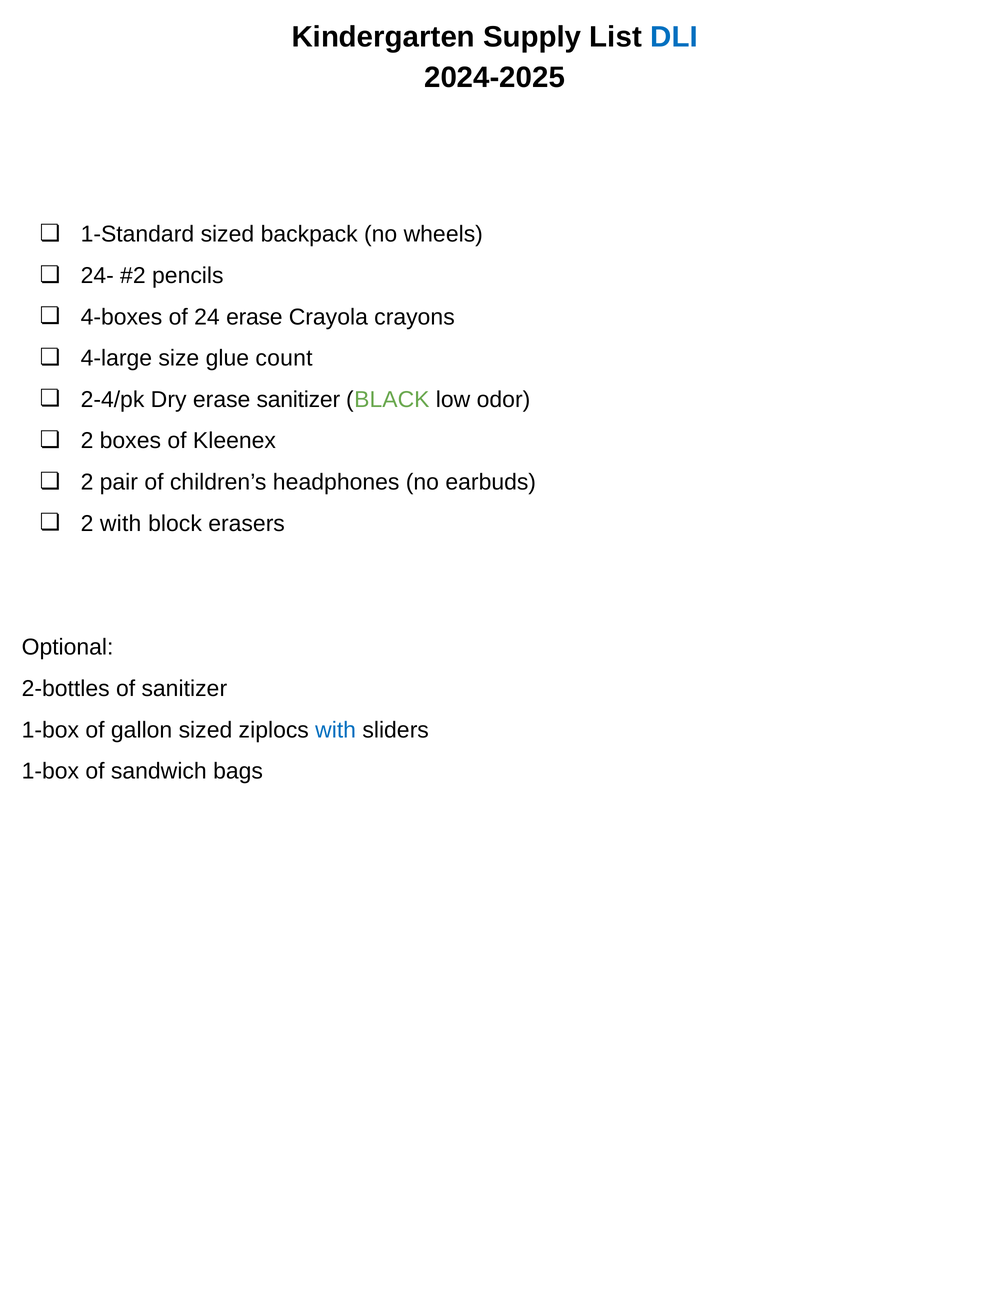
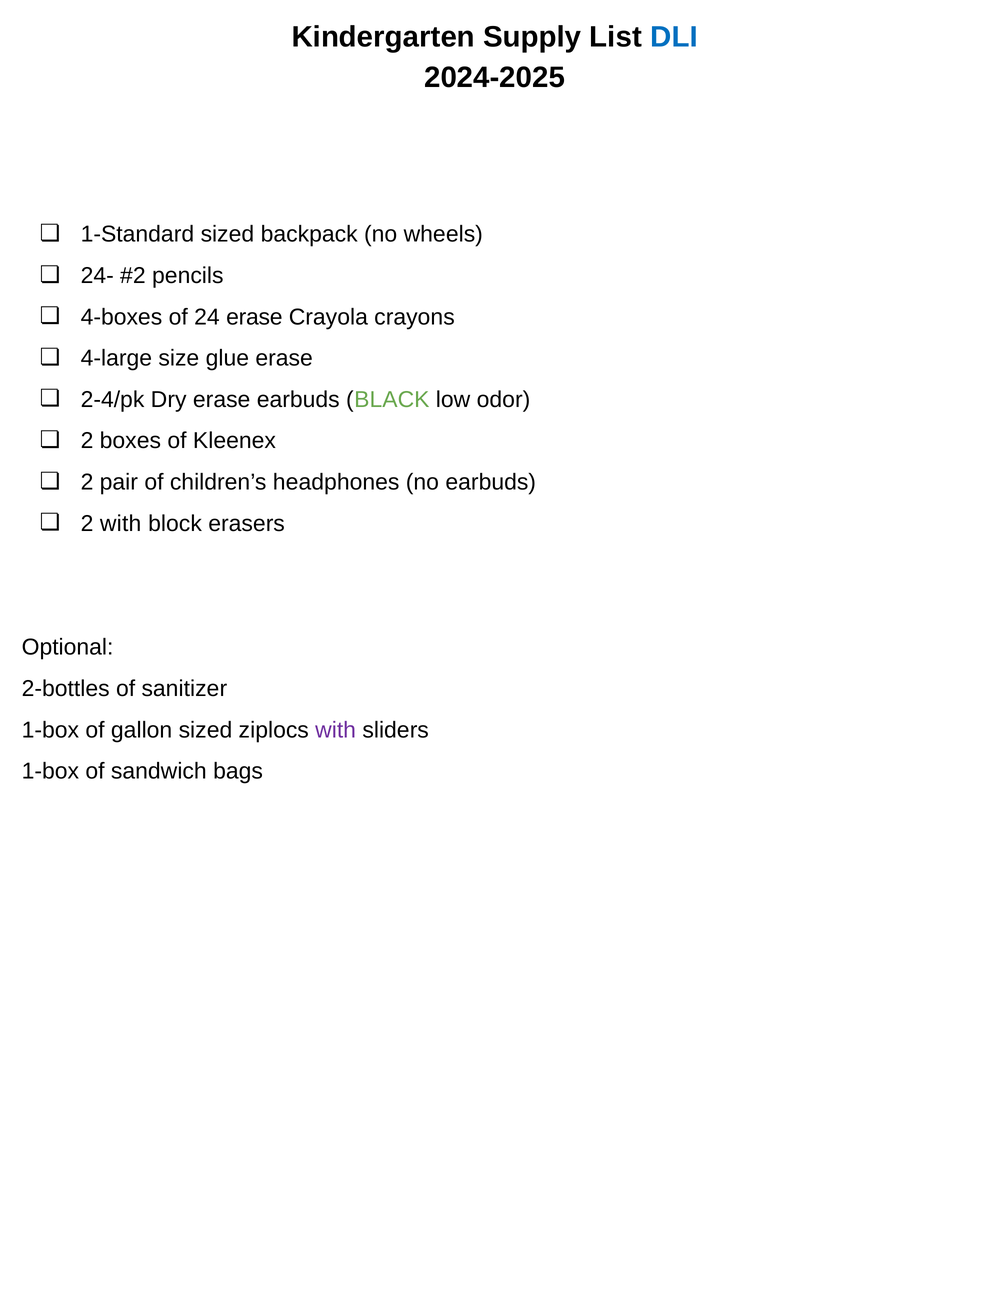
glue count: count -> erase (284, 358)
erase sanitizer: sanitizer -> earbuds (298, 400)
with colour: blue -> purple (336, 730)
